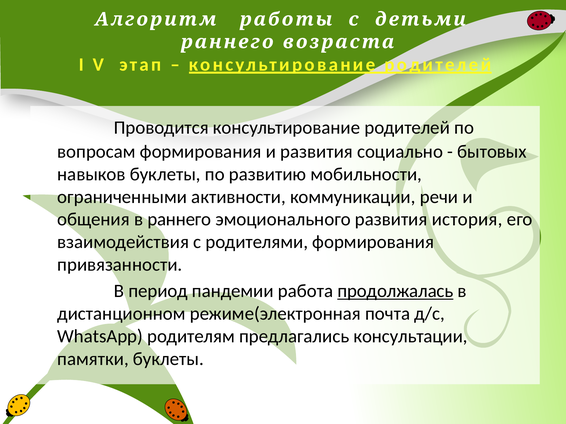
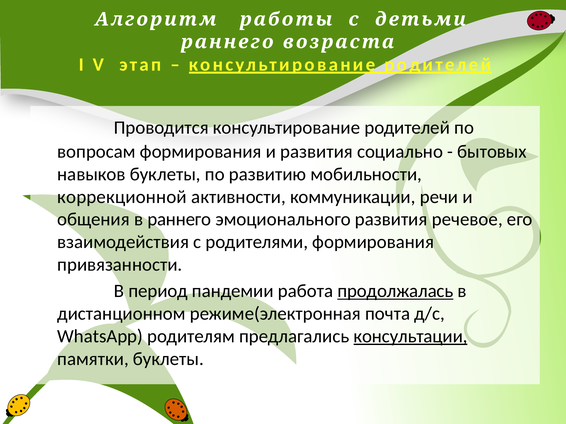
ограниченными: ограниченными -> коррекционной (122, 197)
история: история -> речевое (467, 220)
консультации underline: none -> present (410, 337)
